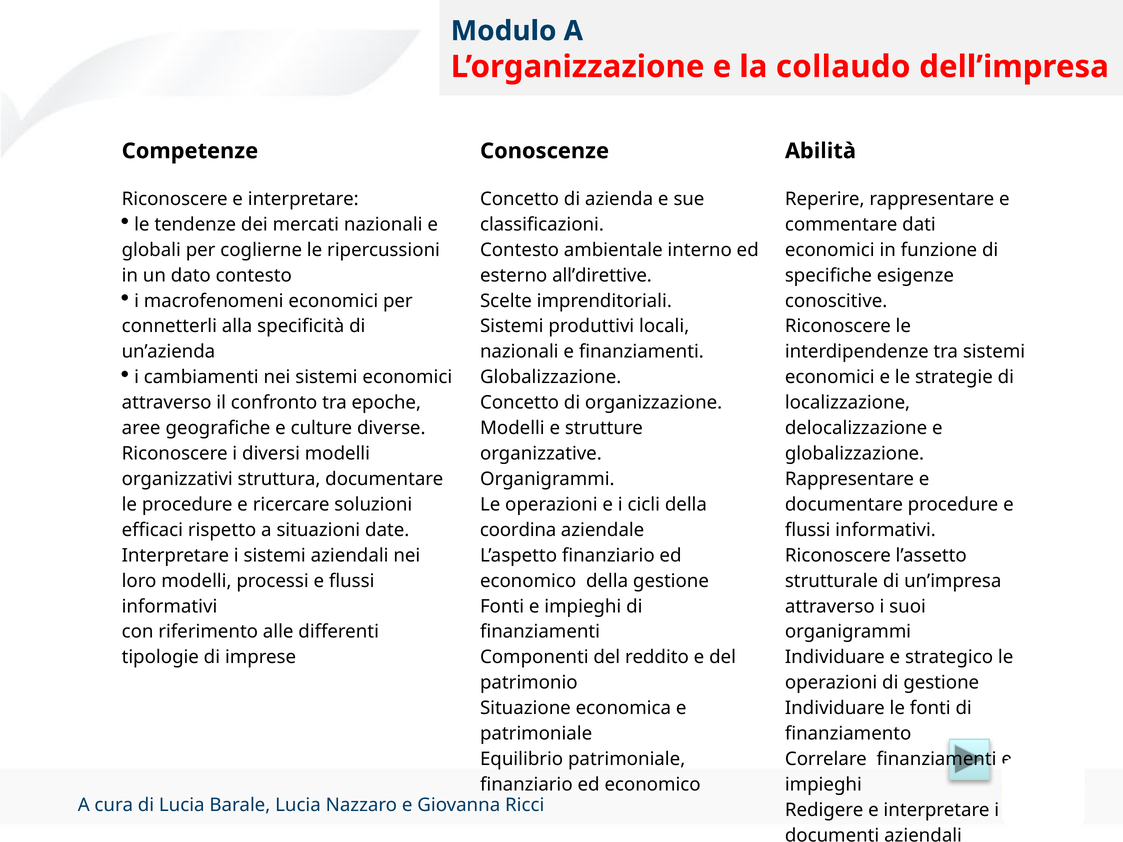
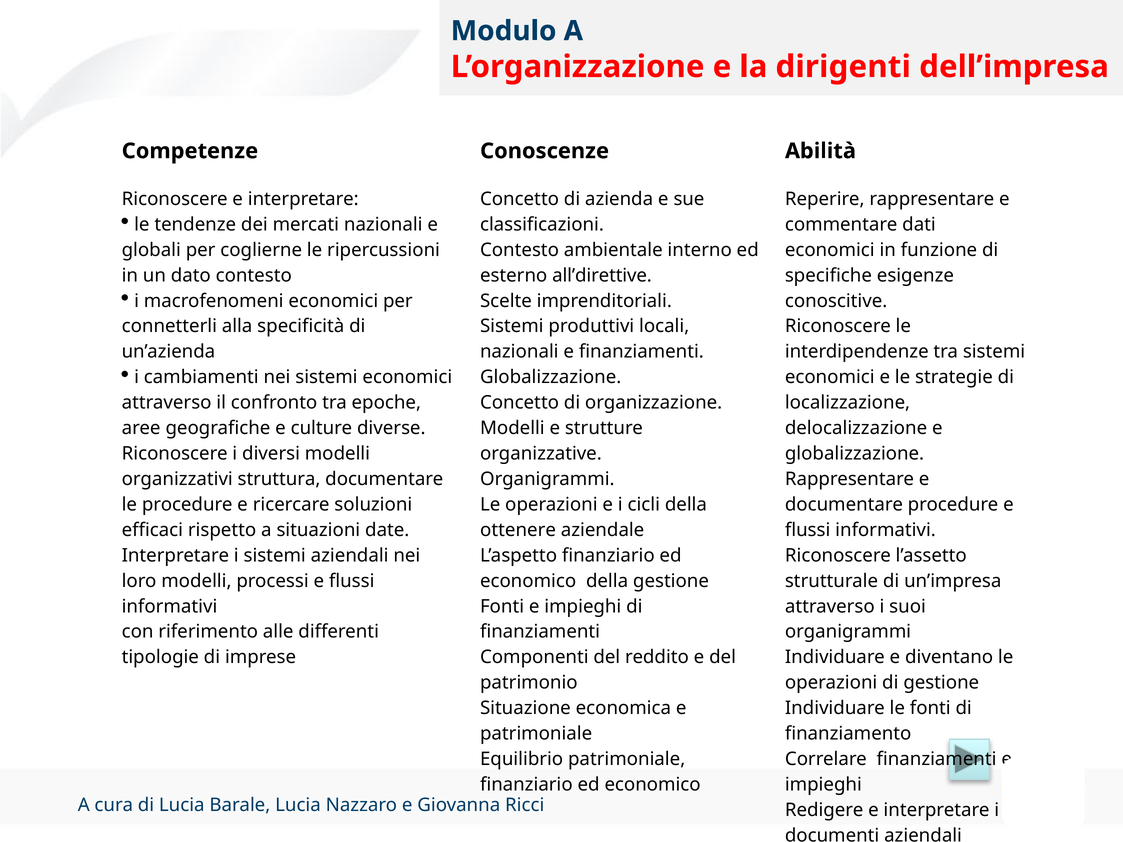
collaudo: collaudo -> dirigenti (843, 67)
coordina: coordina -> ottenere (518, 530)
strategico: strategico -> diventano (949, 657)
